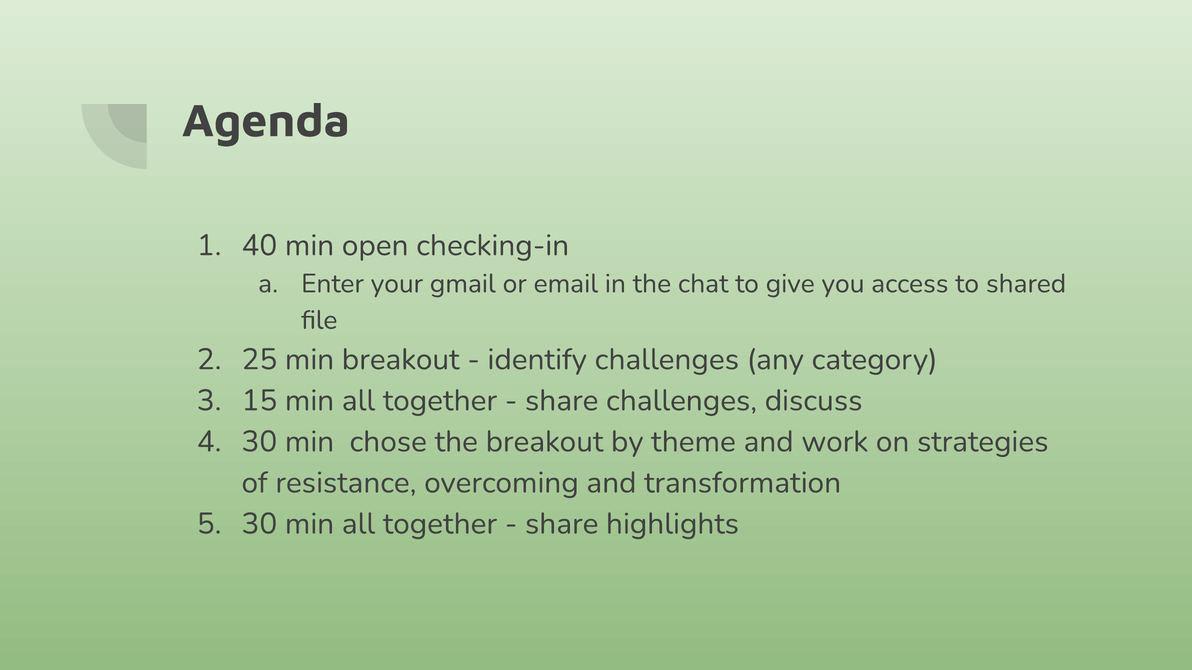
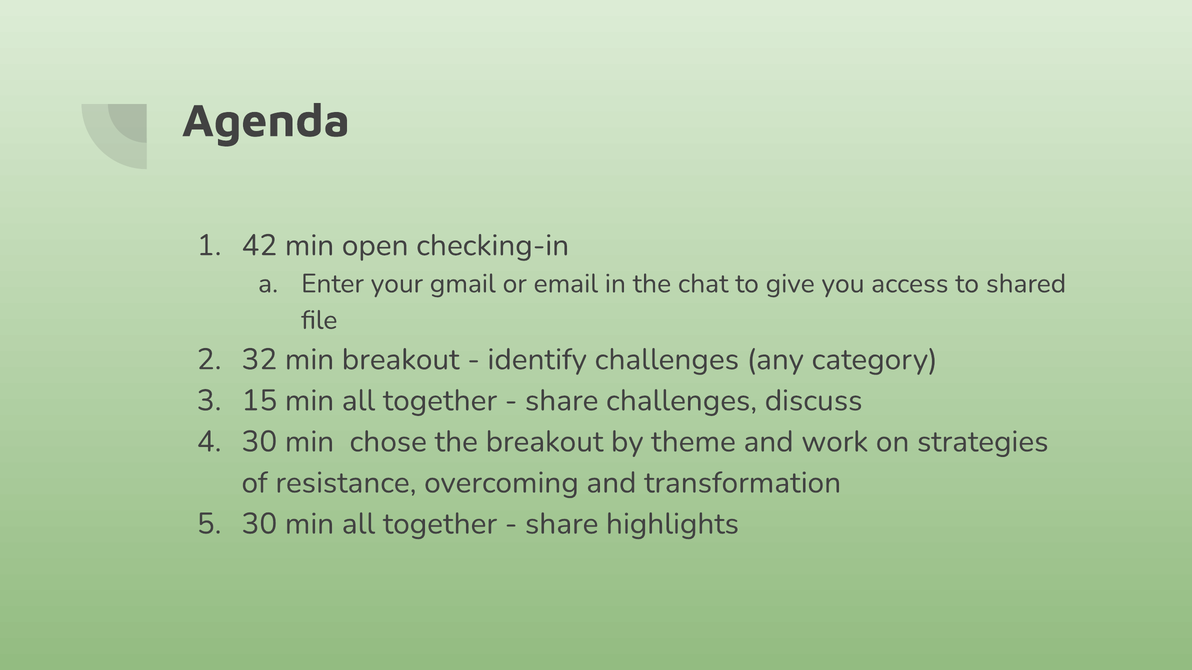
40: 40 -> 42 (259, 246)
25: 25 -> 32 (259, 360)
